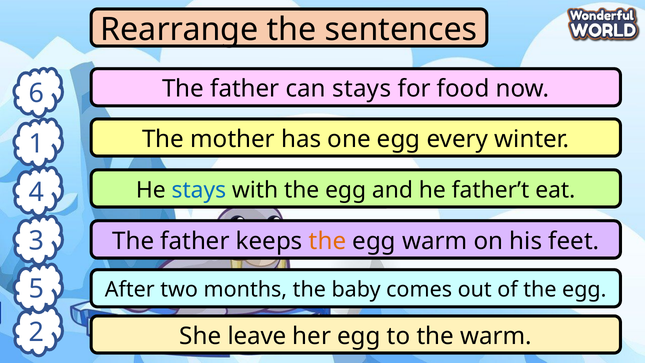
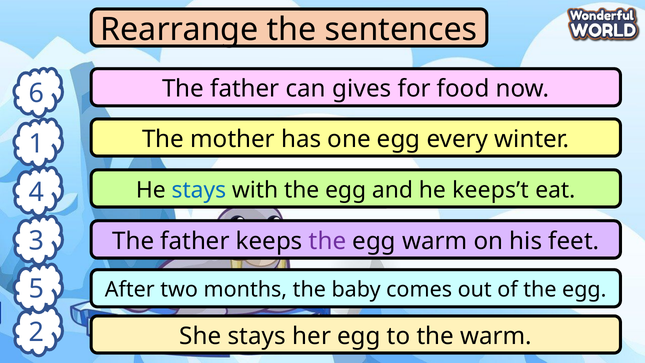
can stays: stays -> gives (362, 89)
father’t: father’t -> keeps’t (490, 190)
the colour: orange -> purple (327, 241)
She leave: leave -> stays (257, 336)
